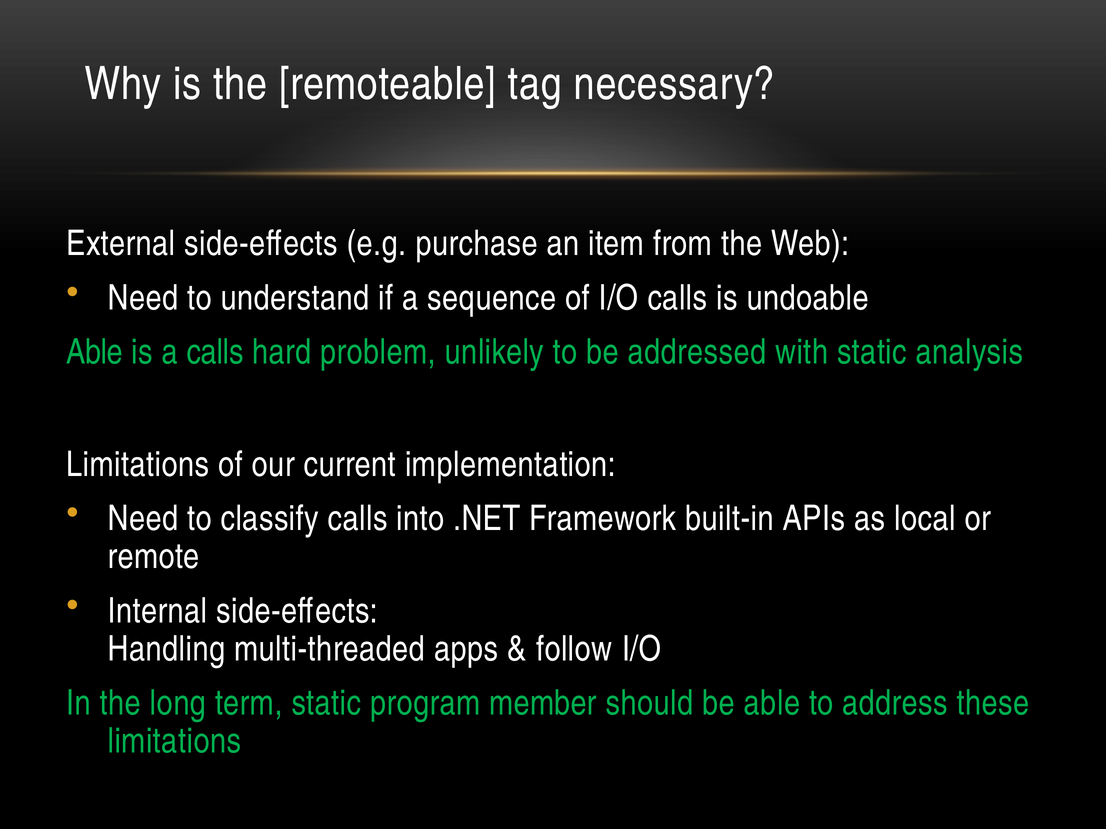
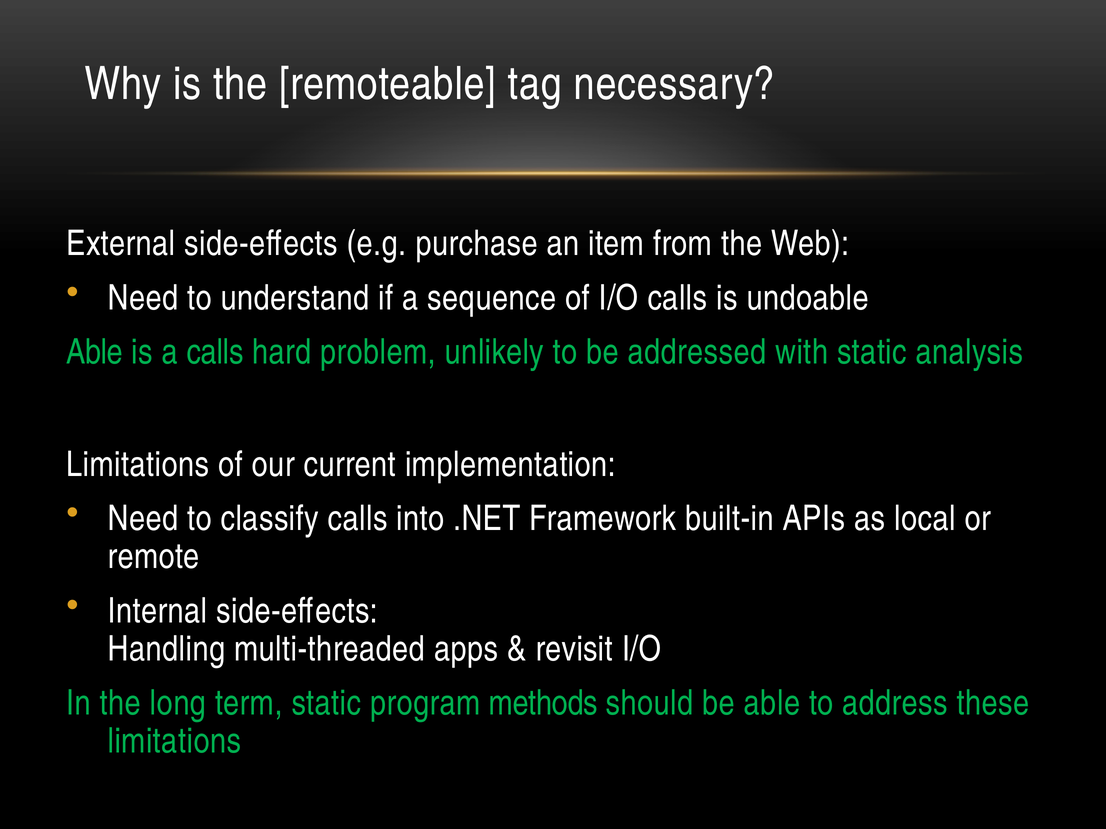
follow: follow -> revisit (574, 649)
member: member -> methods (543, 704)
